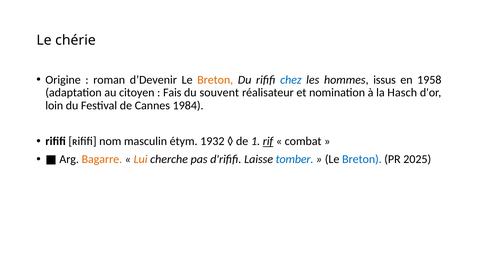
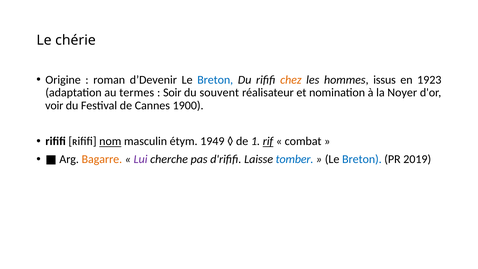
Breton colour: orange -> blue (215, 80)
chez colour: blue -> orange (291, 80)
1958: 1958 -> 1923 (429, 80)
citoyen: citoyen -> termes (137, 93)
Fais: Fais -> Soir (172, 93)
Hasch: Hasch -> Noyer (402, 93)
loin: loin -> voir (54, 106)
1984: 1984 -> 1900 (188, 106)
nom underline: none -> present (110, 141)
1932: 1932 -> 1949 (212, 141)
Lui colour: orange -> purple (141, 159)
2025: 2025 -> 2019 (417, 159)
